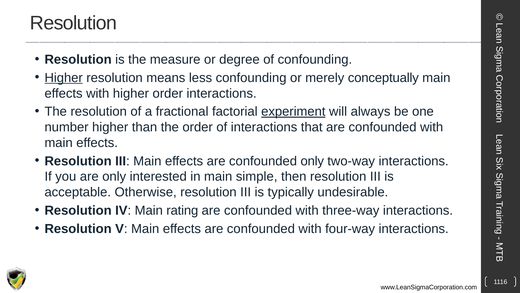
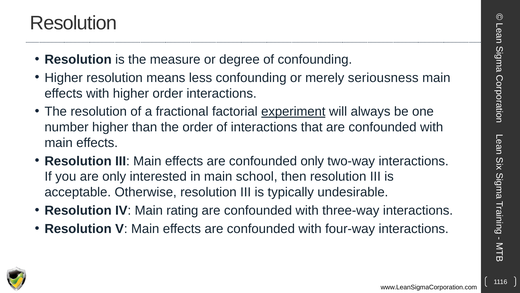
Higher underline: present -> none (64, 78)
conceptually: conceptually -> seriousness (383, 78)
simple: simple -> school (257, 176)
